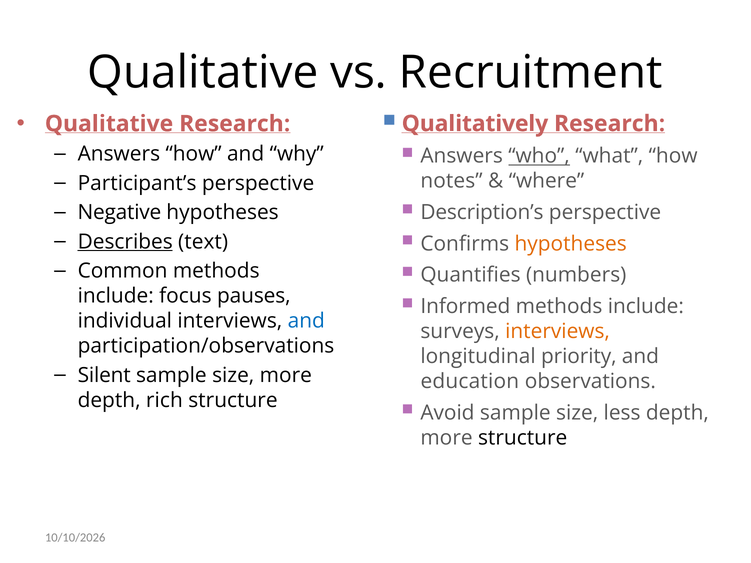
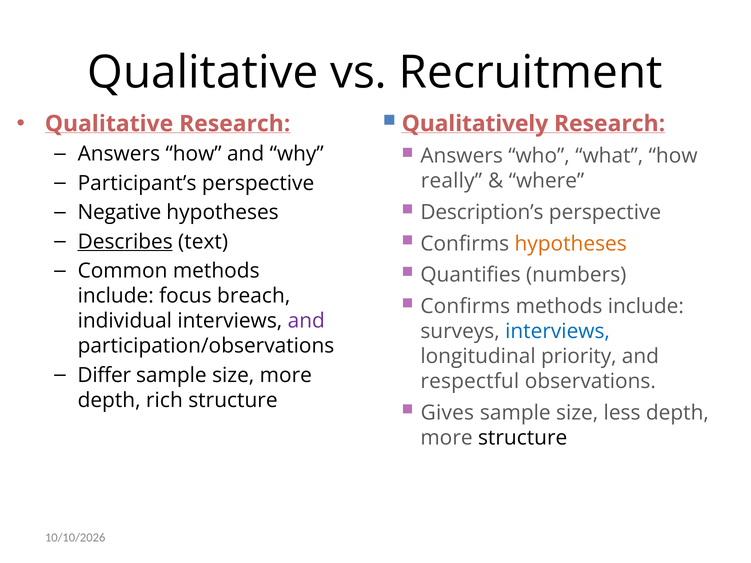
who underline: present -> none (539, 156)
notes: notes -> really (451, 181)
pauses: pauses -> breach (254, 296)
Informed: Informed -> Confirms (465, 306)
and colour: blue -> purple (306, 321)
interviews colour: orange -> blue (558, 331)
Silent: Silent -> Differ (104, 375)
education: education -> respectful (470, 382)
Avoid: Avoid -> Gives (447, 413)
